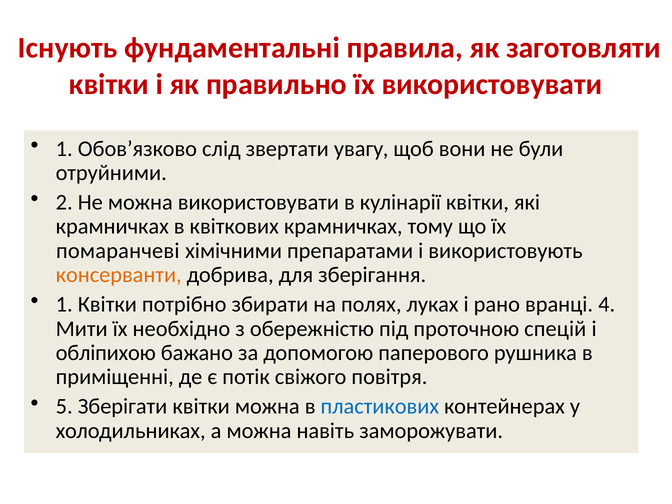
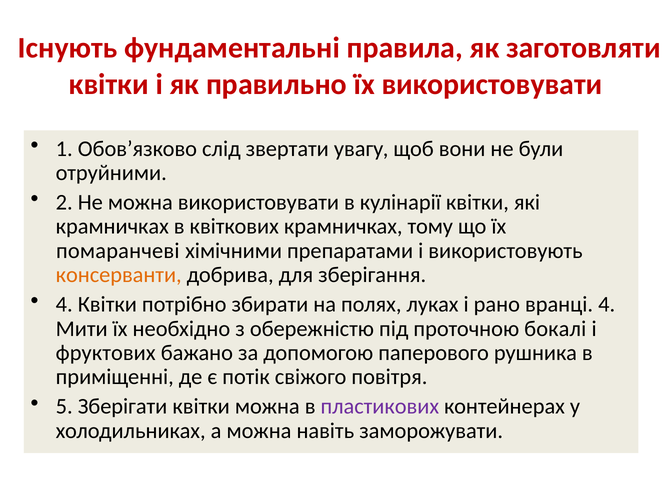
1: 1 -> 4 (64, 304)
спецій: спецій -> бокалі (555, 329)
обліпихою: обліпихою -> фруктових (106, 353)
пластикових colour: blue -> purple (380, 407)
